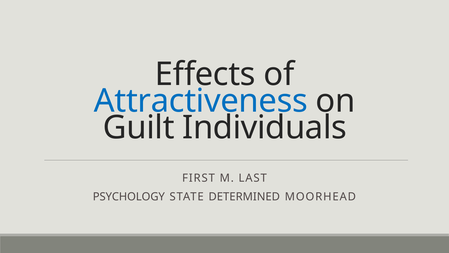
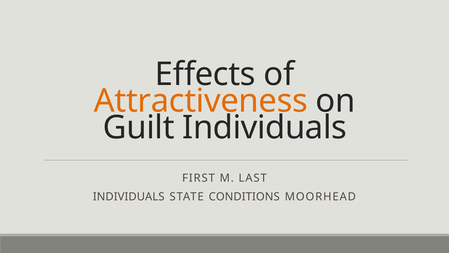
Attractiveness colour: blue -> orange (201, 101)
PSYCHOLOGY: PSYCHOLOGY -> INDIVIDUALS (129, 196)
DETERMINED: DETERMINED -> CONDITIONS (244, 196)
